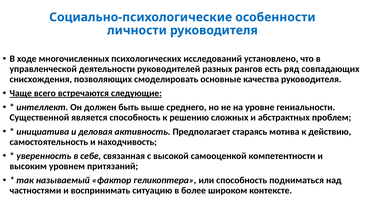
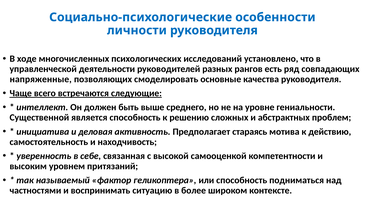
снисхождения: снисхождения -> напряженные (41, 79)
